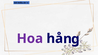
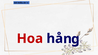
Hoa colour: purple -> red (30, 39)
